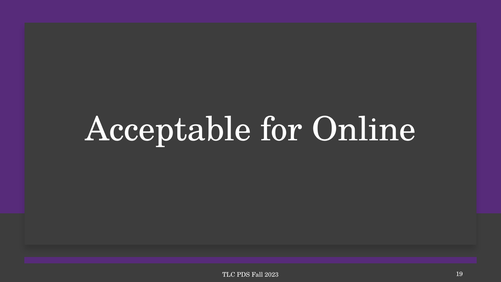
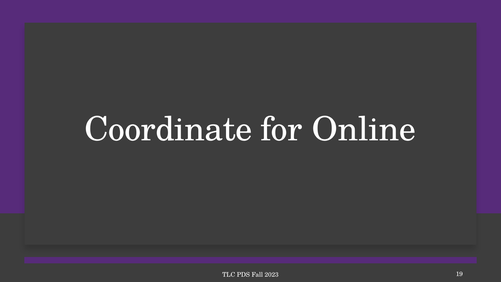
Acceptable: Acceptable -> Coordinate (168, 129)
